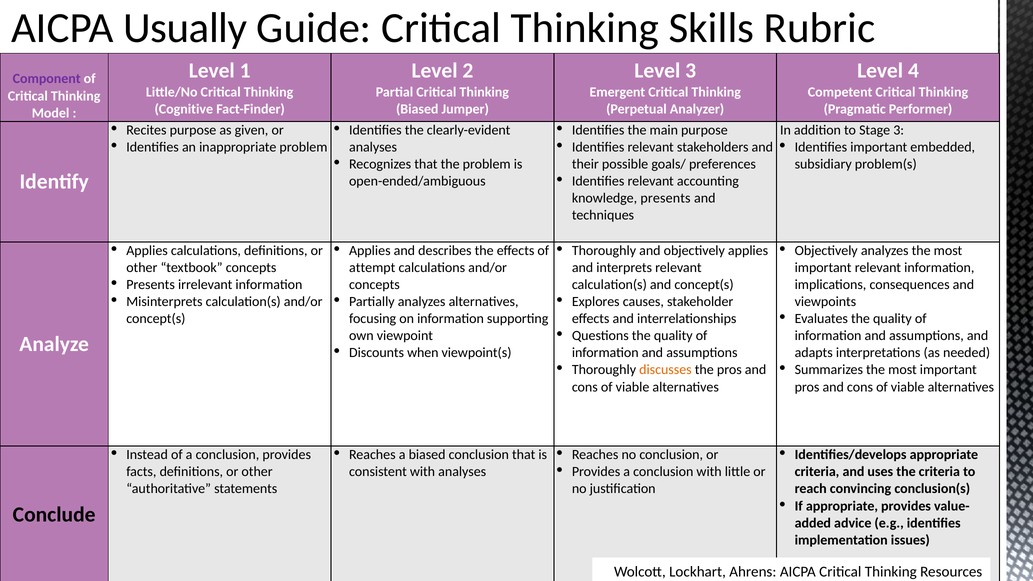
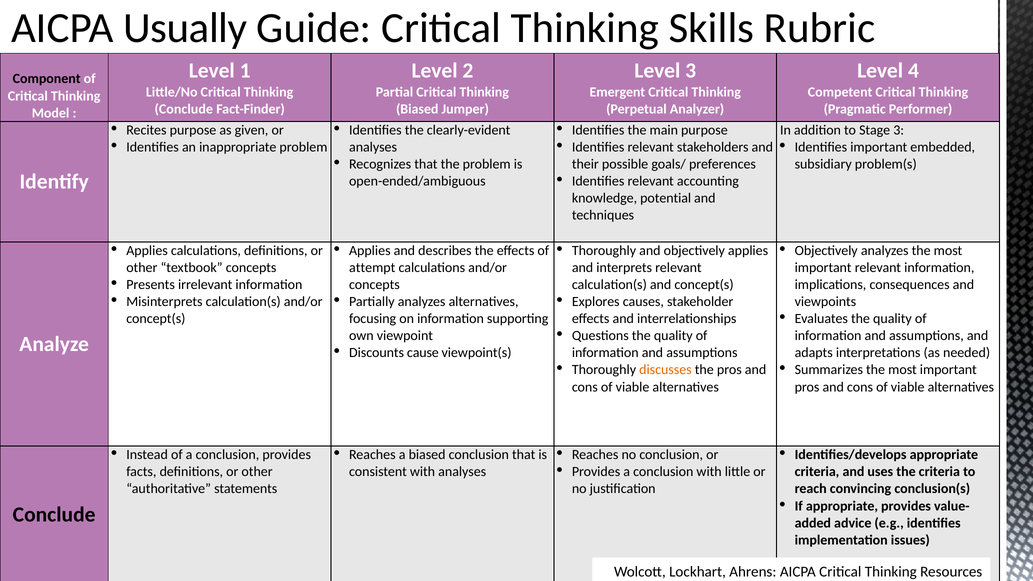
Component colour: purple -> black (47, 79)
Cognitive: Cognitive -> Conclude (184, 109)
knowledge presents: presents -> potential (666, 198)
when: when -> cause (423, 353)
